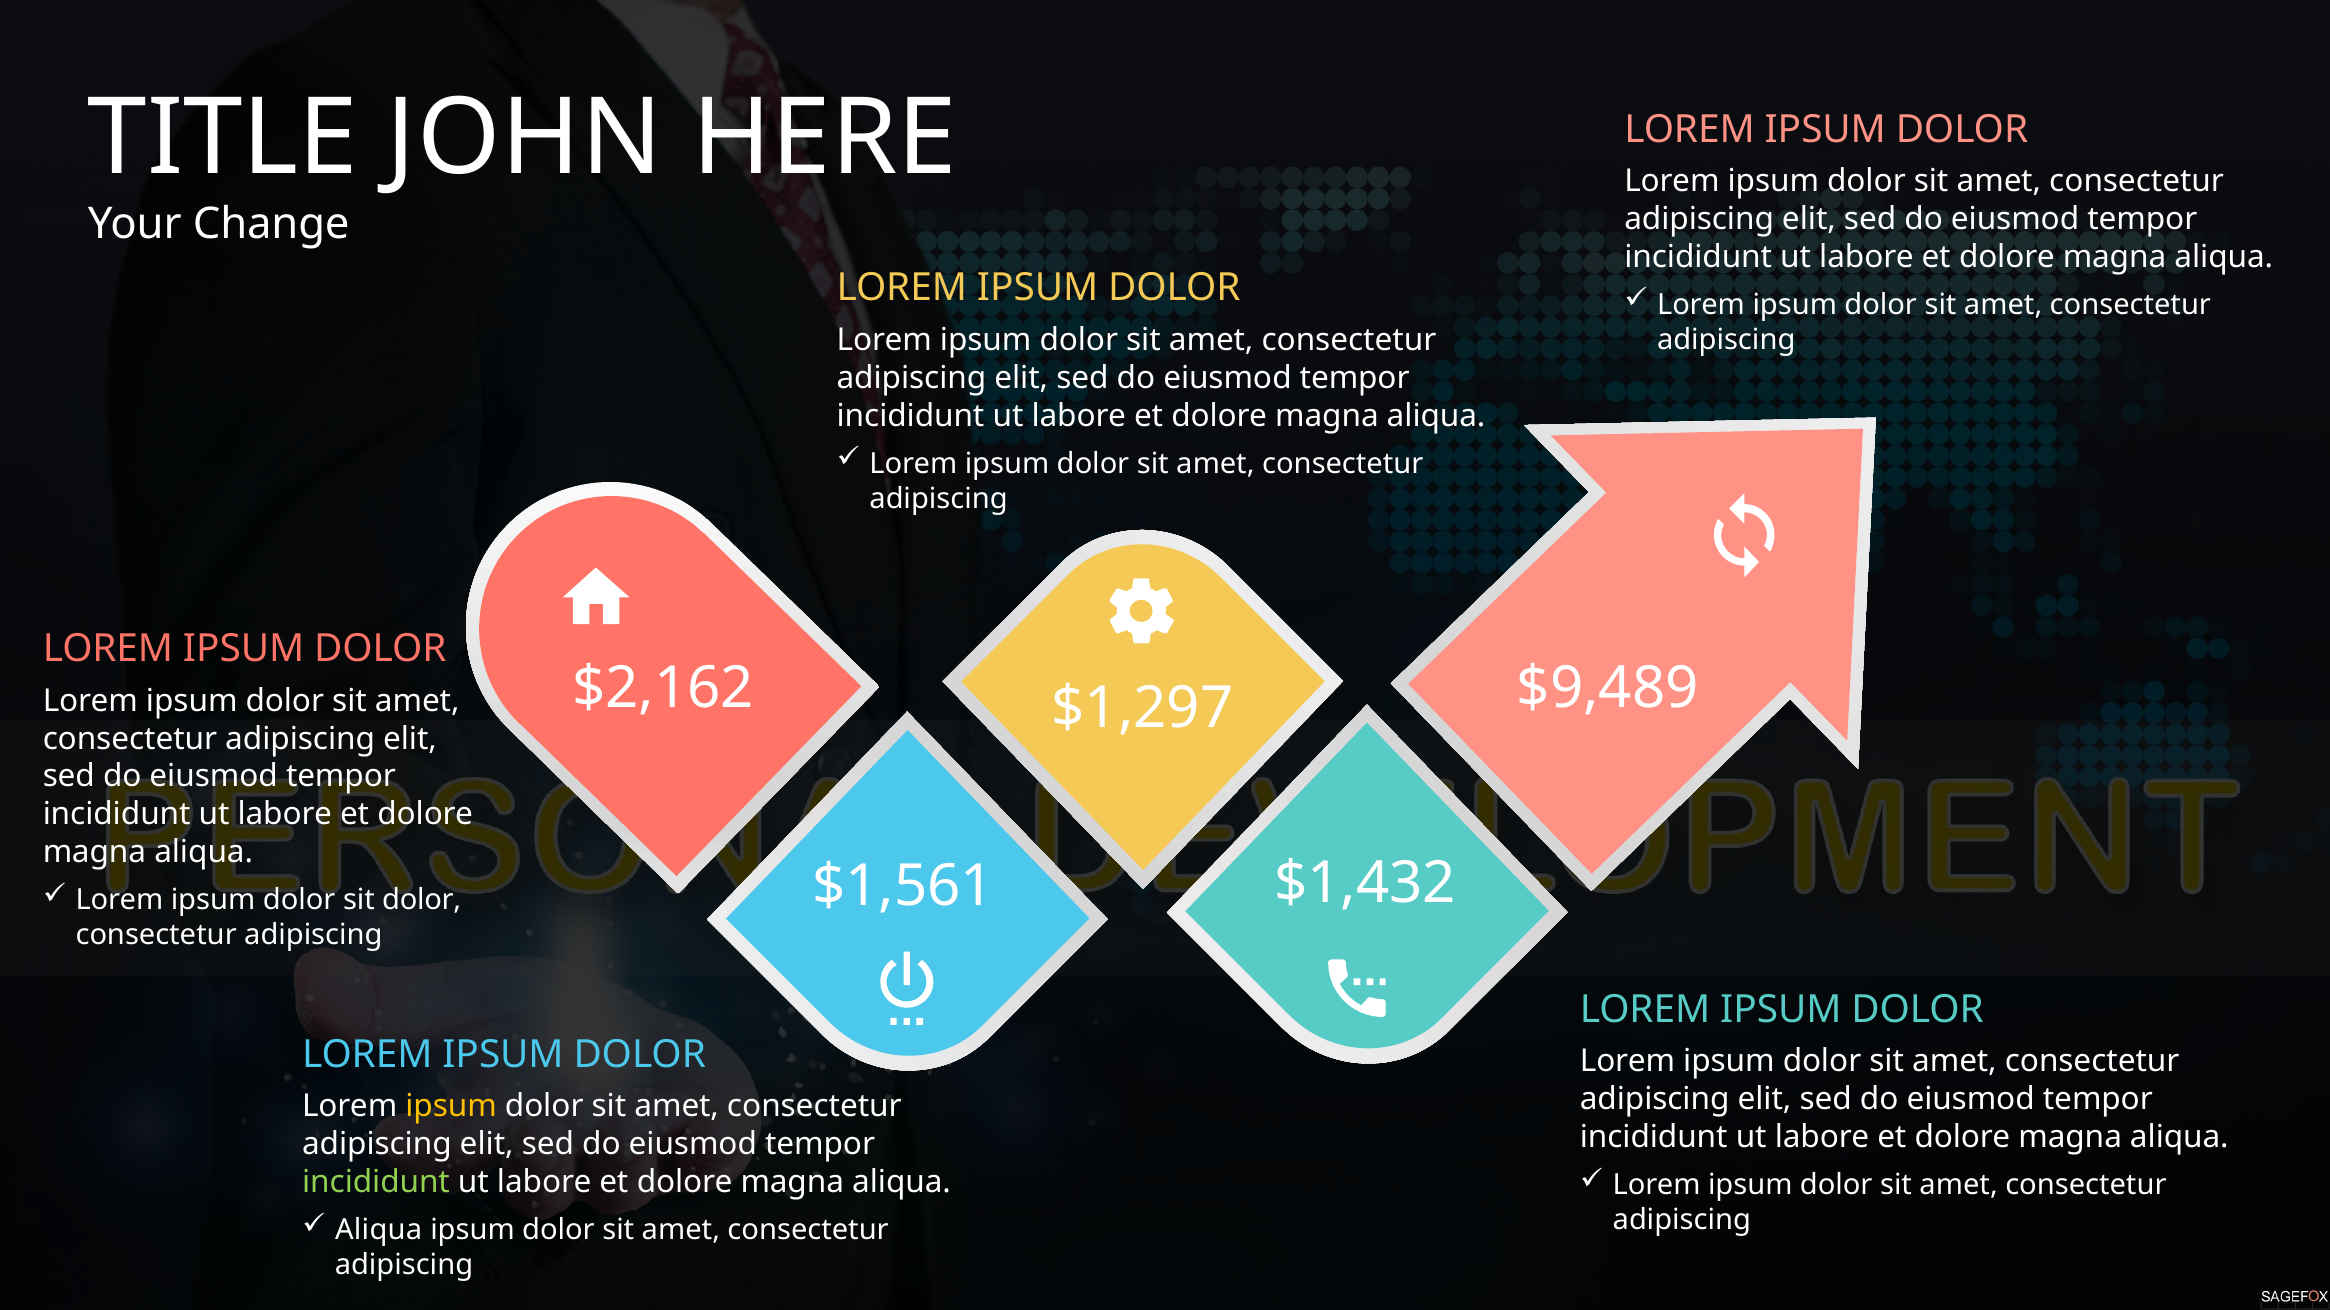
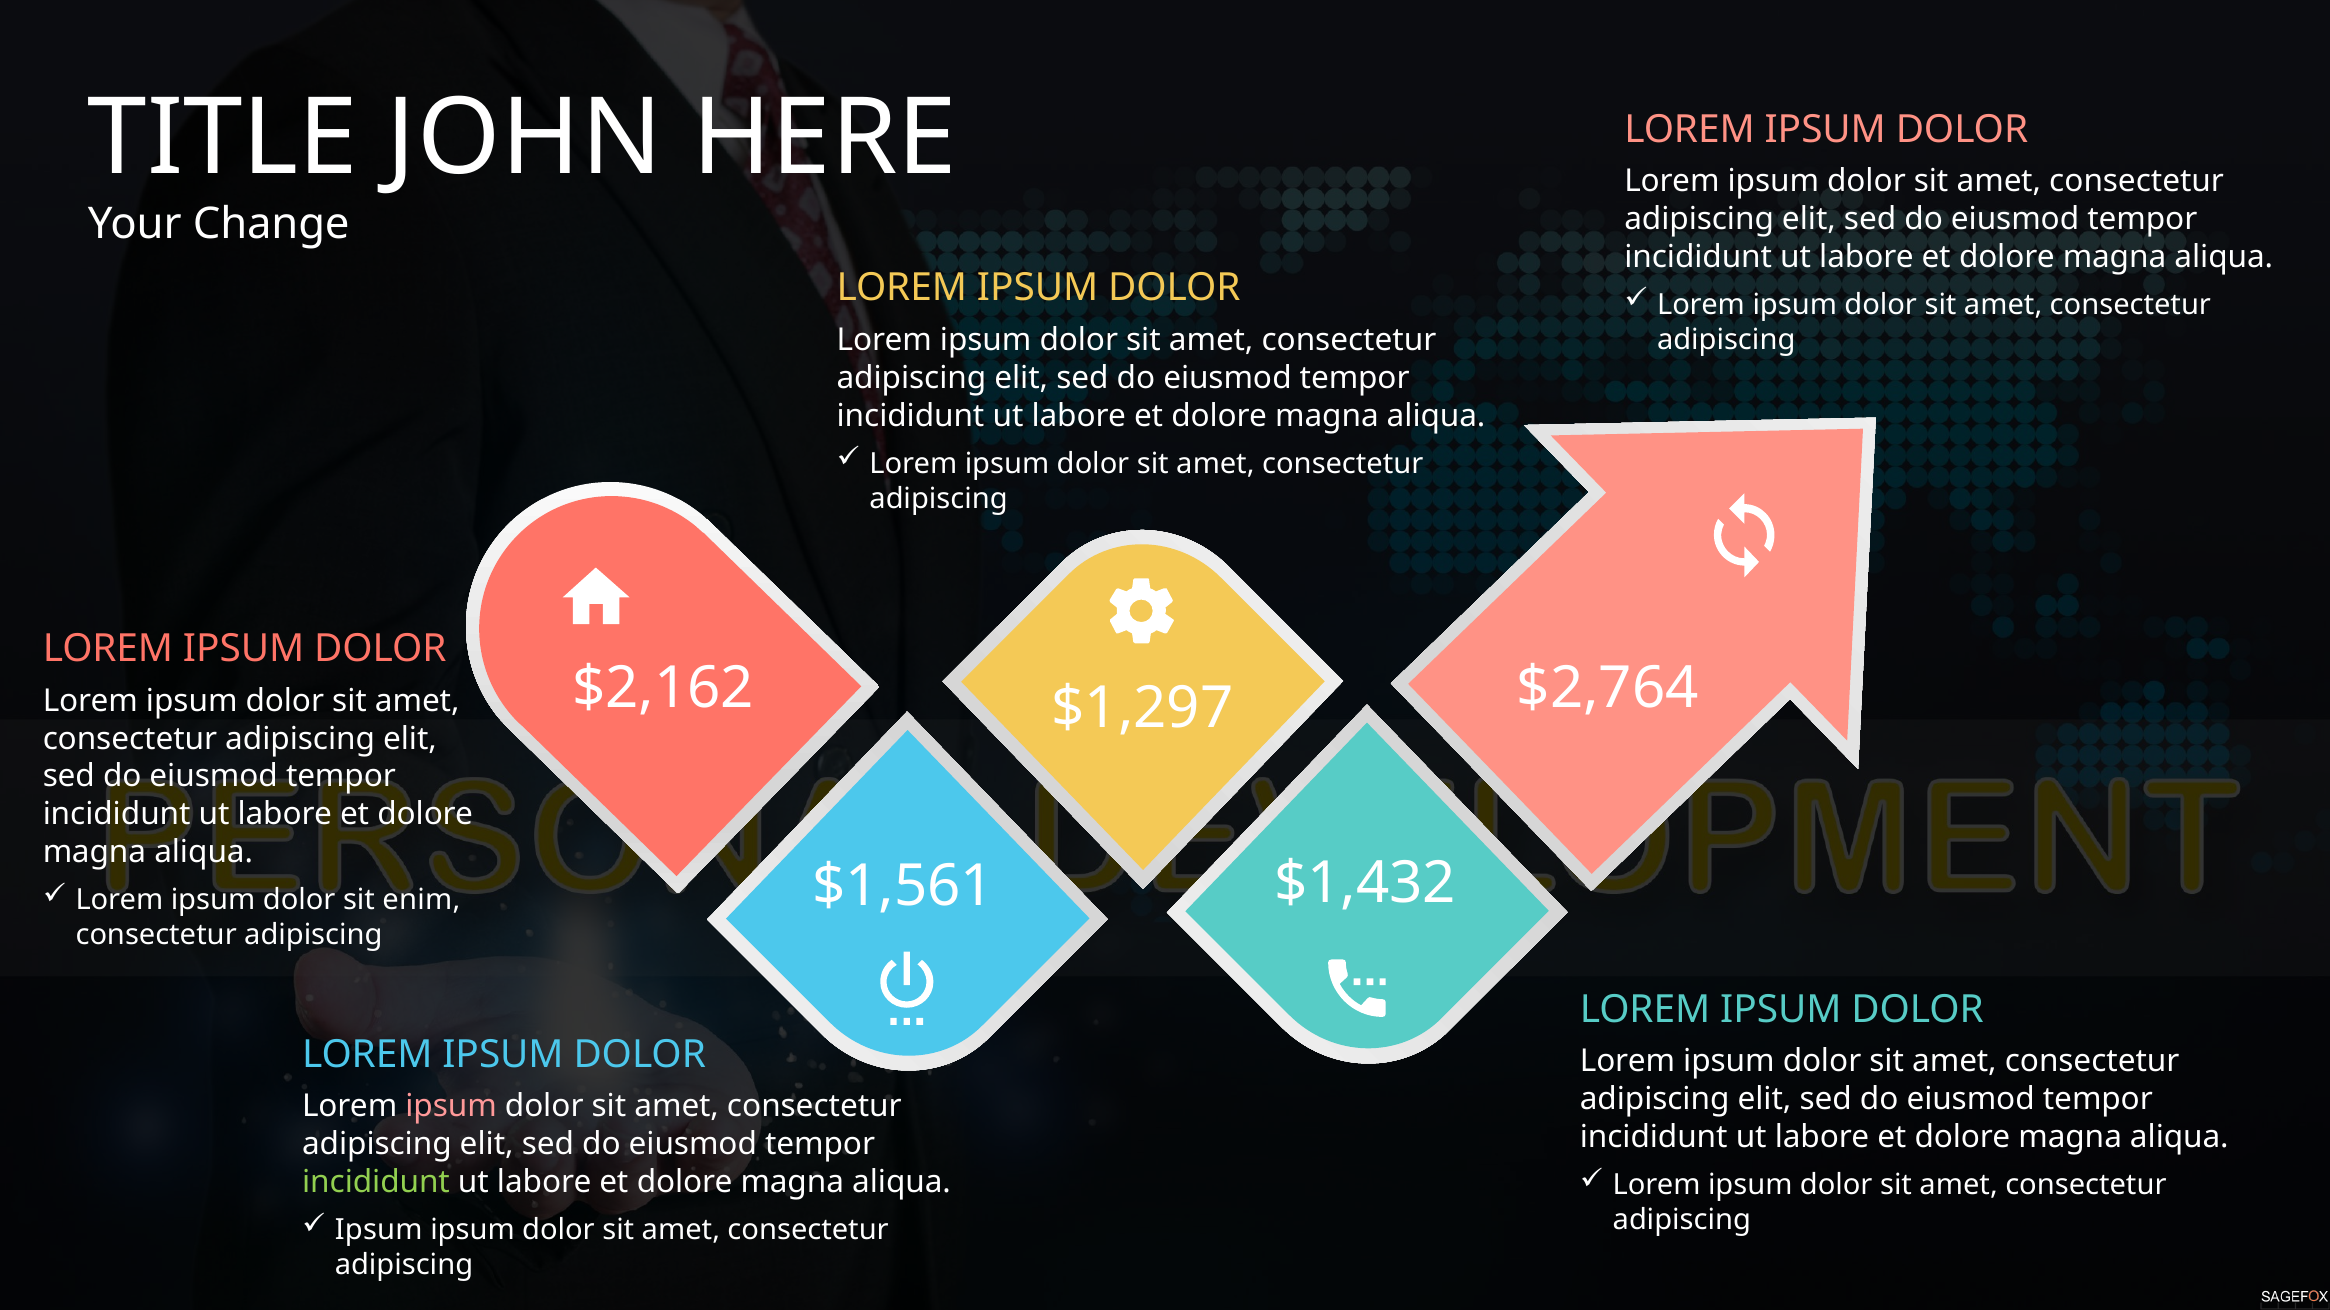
$9,489: $9,489 -> $2,764 (1608, 689)
sit dolor: dolor -> enim (421, 901)
ipsum colour: yellow -> pink (451, 1107)
Aliqua: Aliqua -> Ipsum (379, 1231)
